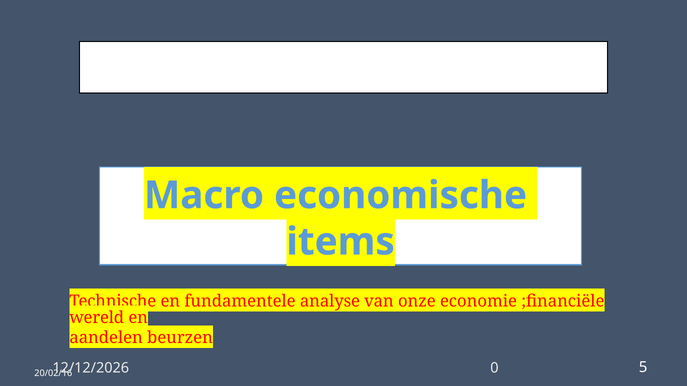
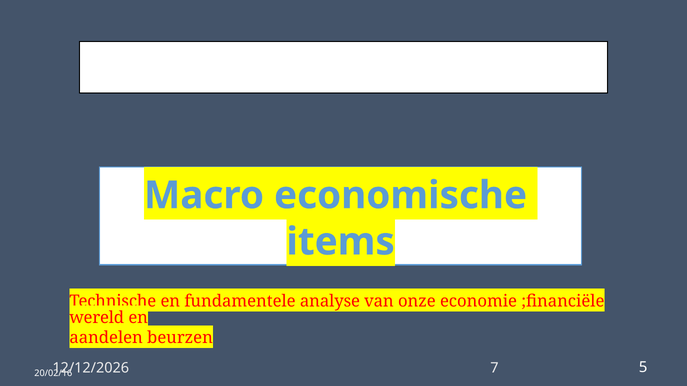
0: 0 -> 7 (494, 368)
